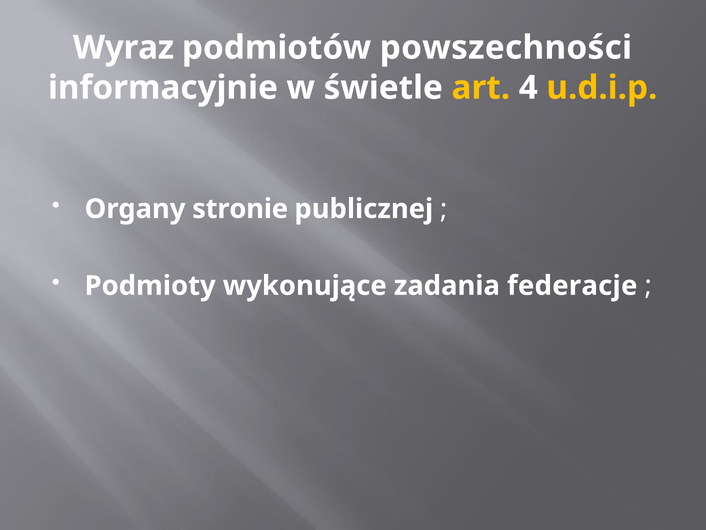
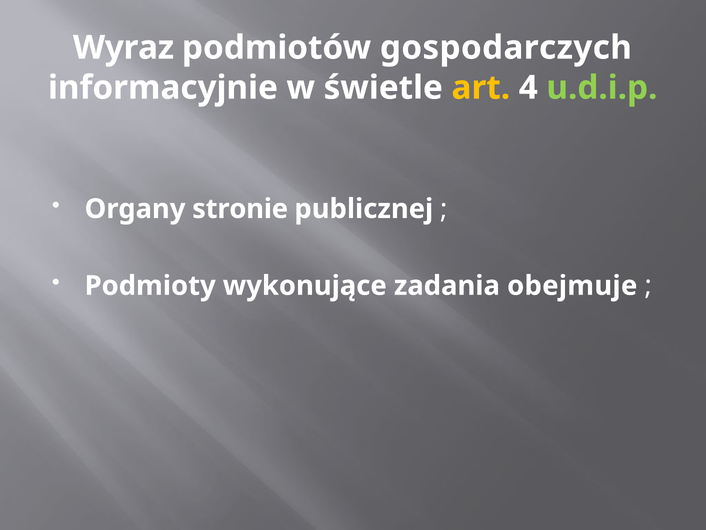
powszechności: powszechności -> gospodarczych (506, 48)
u.d.i.p colour: yellow -> light green (602, 88)
federacje: federacje -> obejmuje (572, 286)
